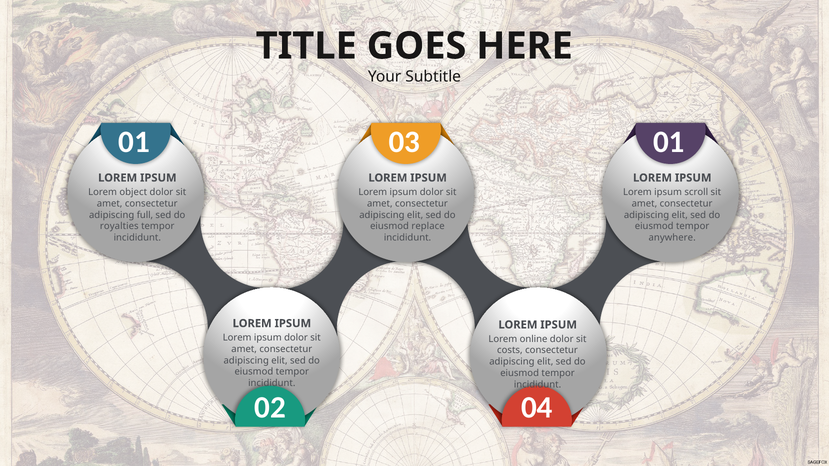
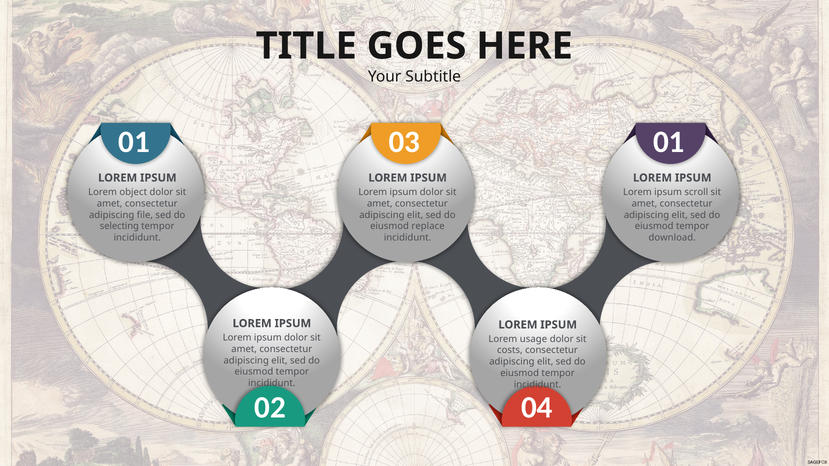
full: full -> file (145, 215)
royalties: royalties -> selecting (119, 226)
anywhere: anywhere -> download (672, 238)
online: online -> usage (533, 339)
